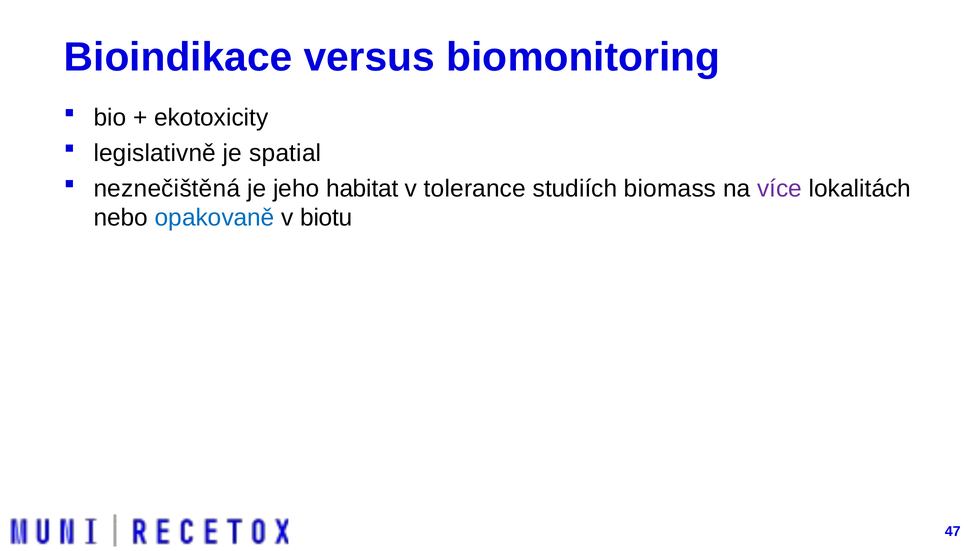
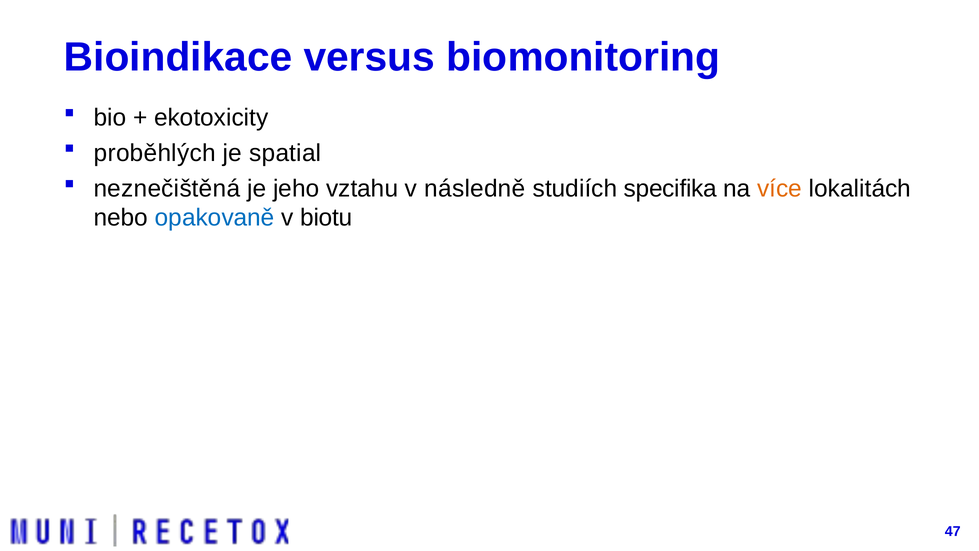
legislativně: legislativně -> proběhlých (155, 153)
habitat: habitat -> vztahu (362, 188)
tolerance: tolerance -> následně (475, 188)
biomass: biomass -> specifika (670, 188)
více colour: purple -> orange (780, 188)
